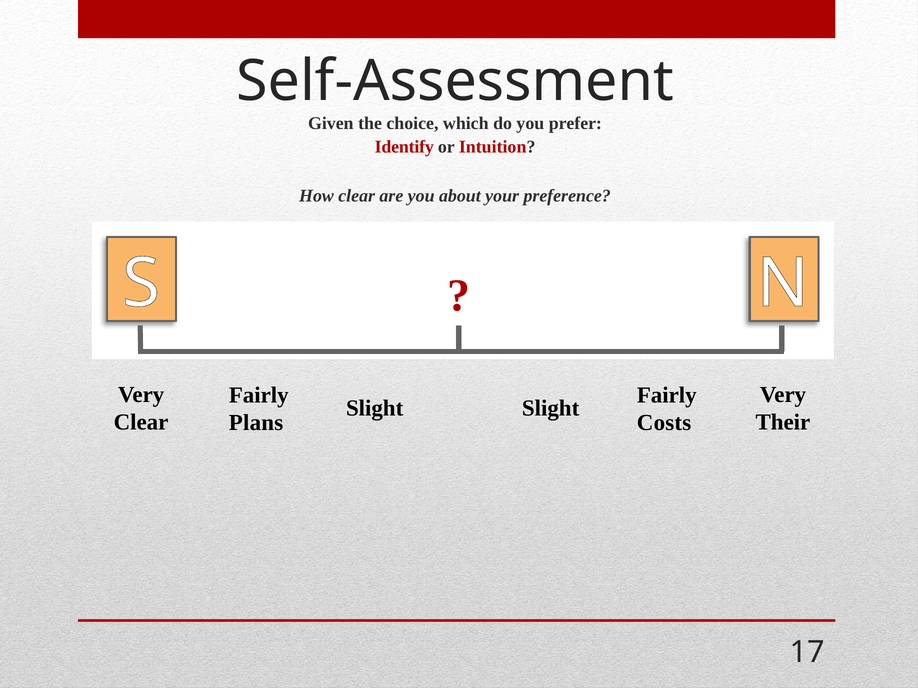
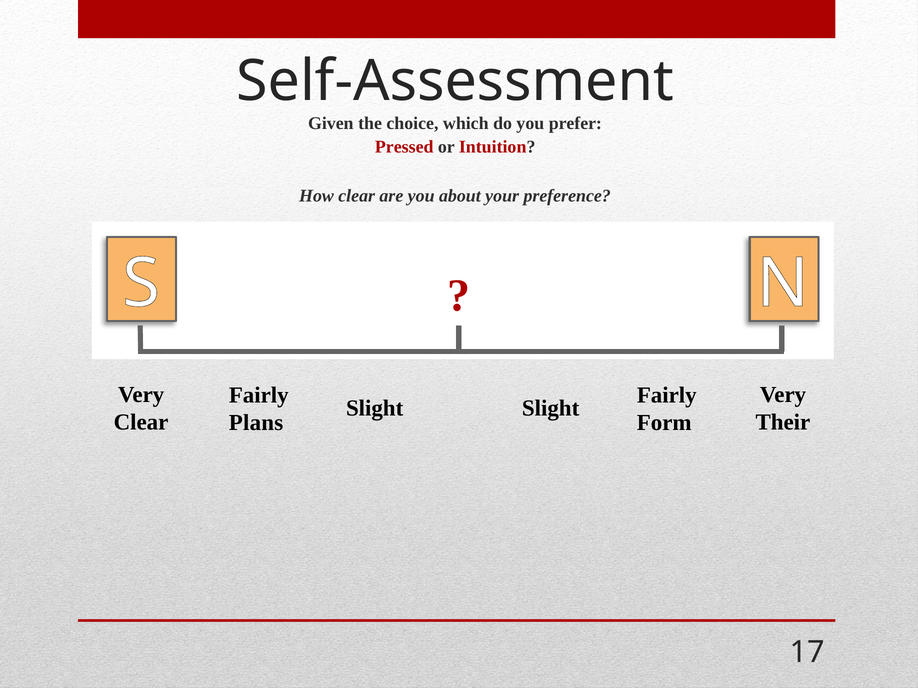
Identify: Identify -> Pressed (404, 147)
Costs: Costs -> Form (664, 423)
